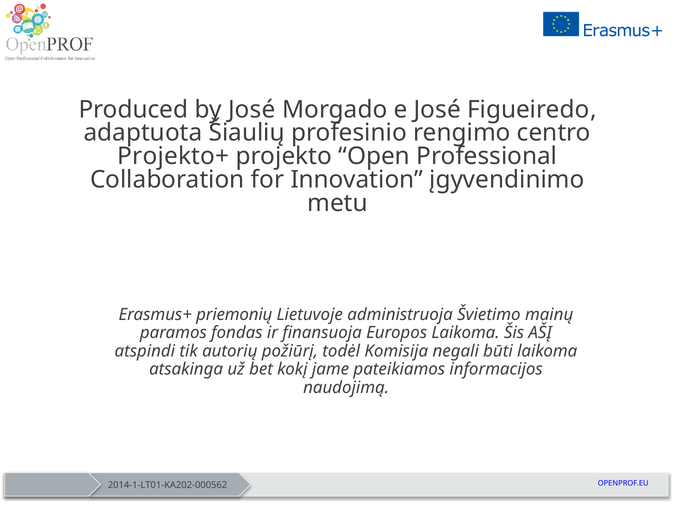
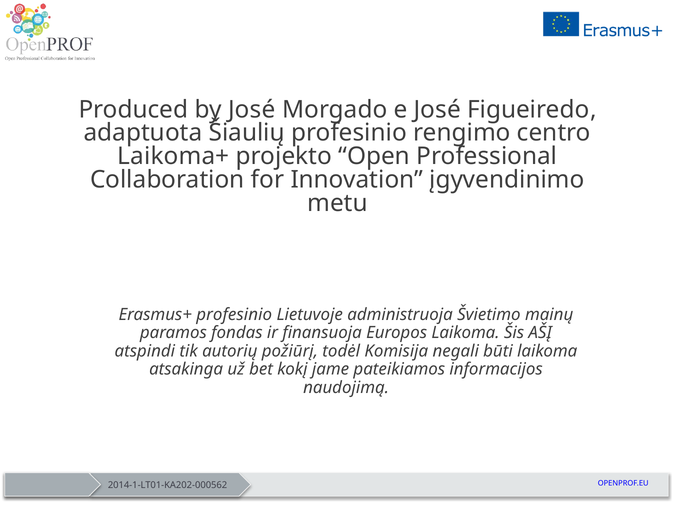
Projekto+: Projekto+ -> Laikoma+ (173, 156)
Erasmus+ priemonių: priemonių -> profesinio (234, 314)
